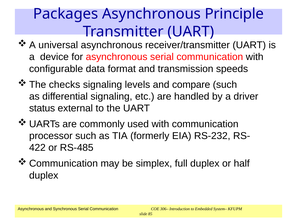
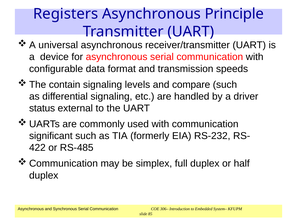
Packages: Packages -> Registers (66, 14)
checks: checks -> contain (65, 85)
processor: processor -> significant (51, 136)
